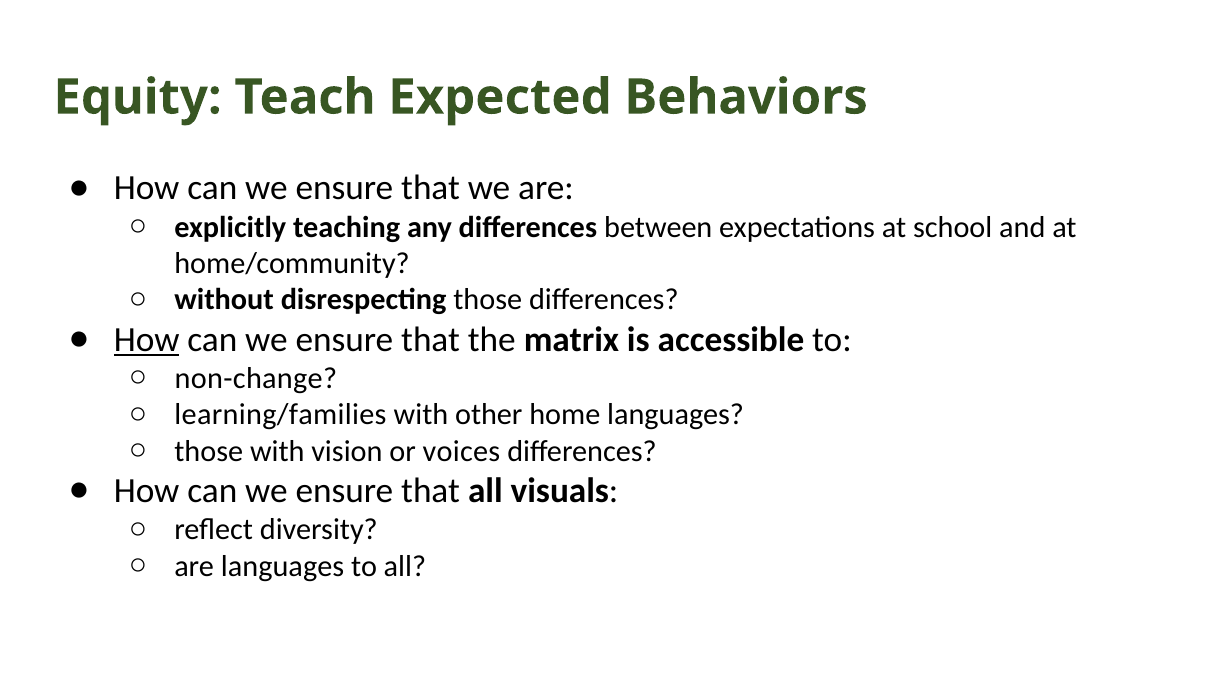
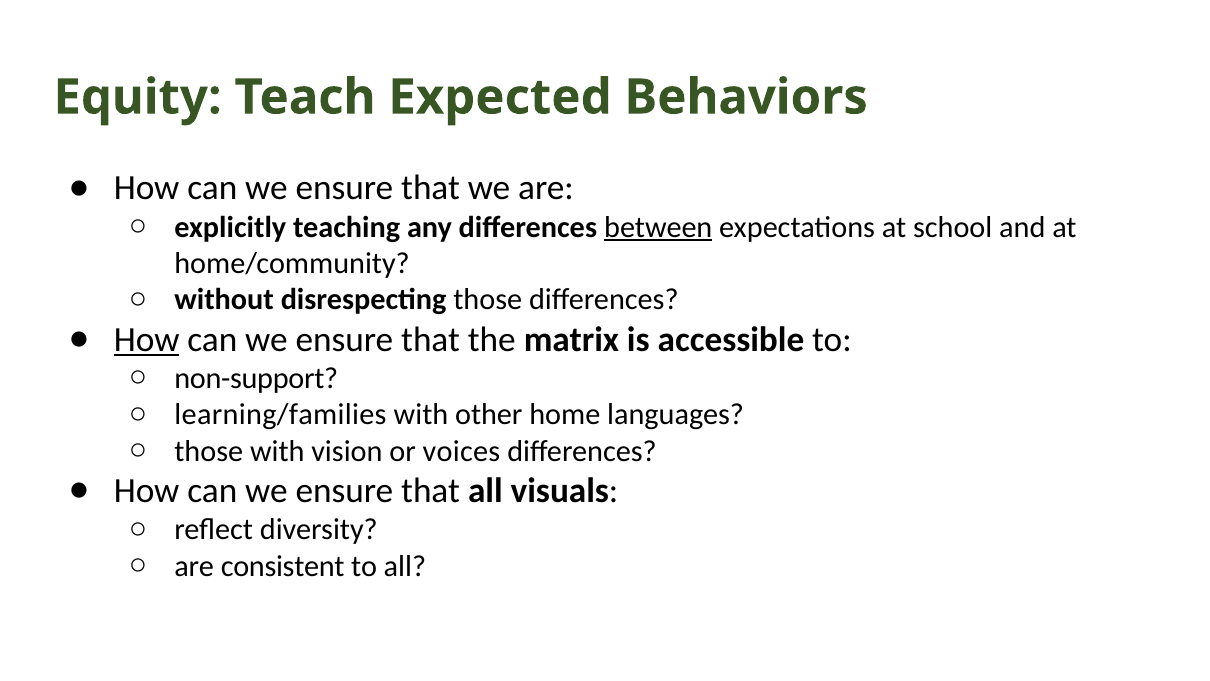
between underline: none -> present (658, 227)
non-change: non-change -> non-support (256, 378)
are languages: languages -> consistent (283, 566)
